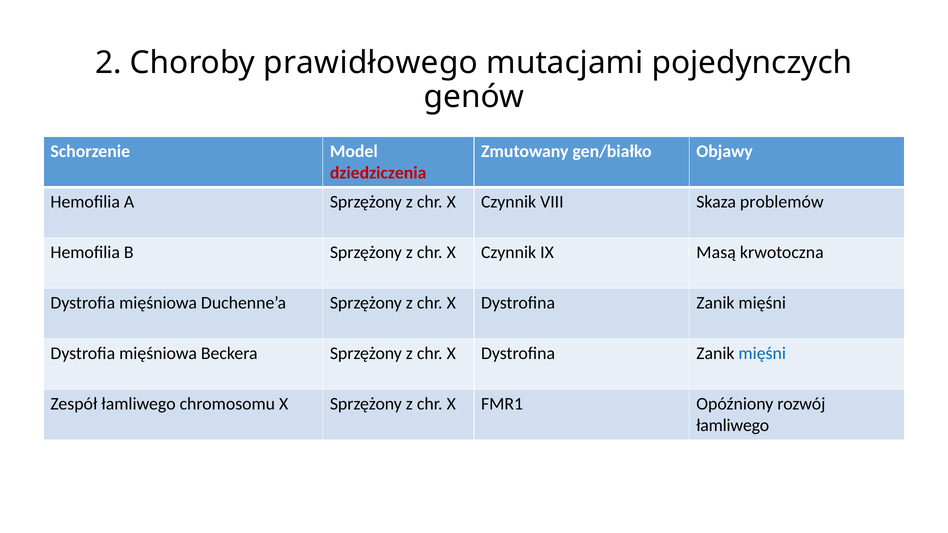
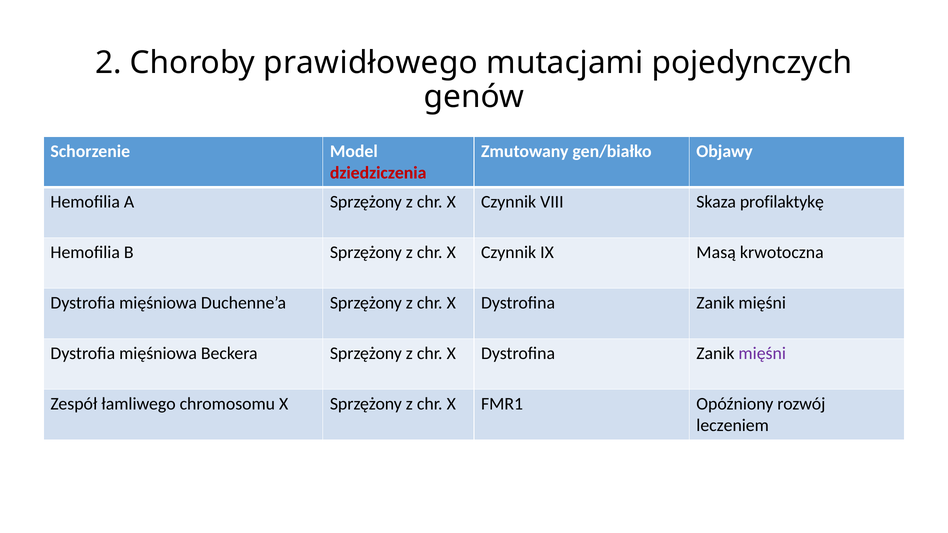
problemów: problemów -> profilaktykę (782, 202)
mięśni colour: blue -> purple (762, 353)
łamliwego: łamliwego -> leczeniem (733, 426)
